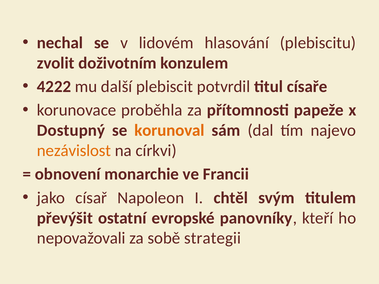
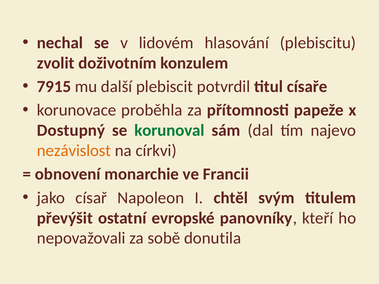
4222: 4222 -> 7915 (54, 87)
korunoval colour: orange -> green (170, 130)
strategii: strategii -> donutila (213, 238)
